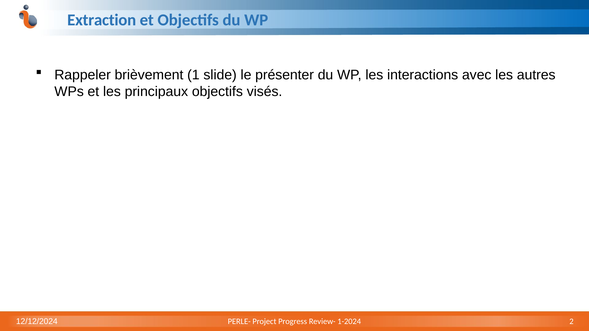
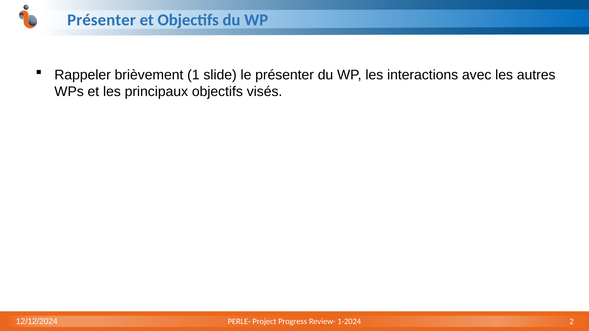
Extraction: Extraction -> Présenter (101, 20)
